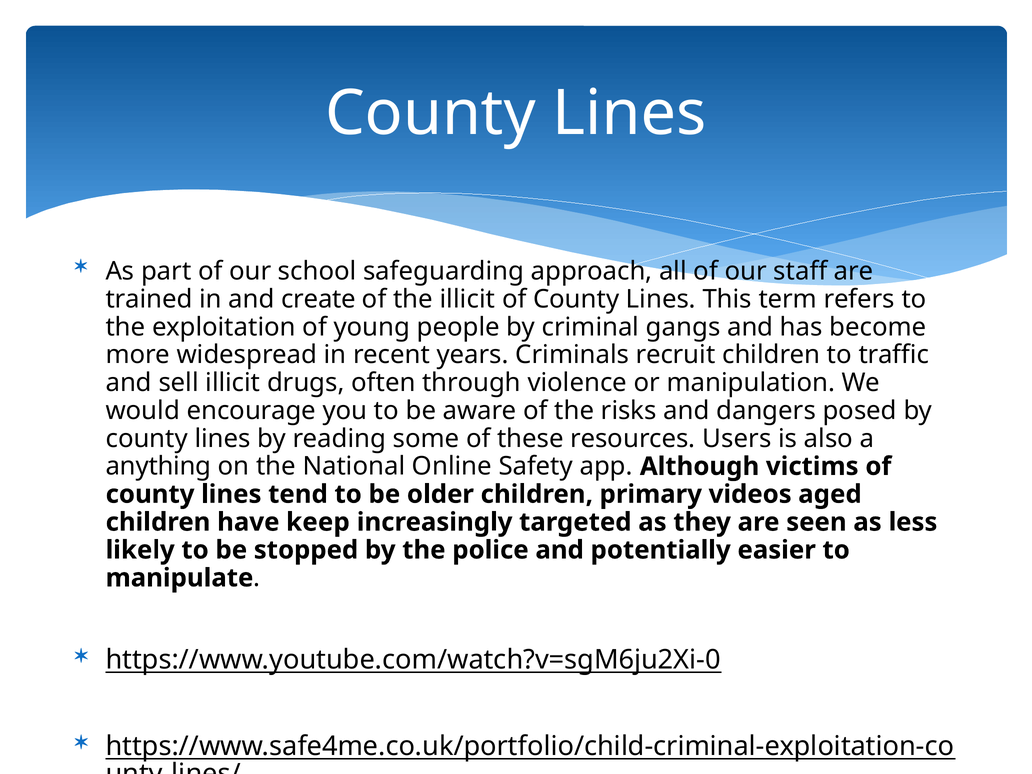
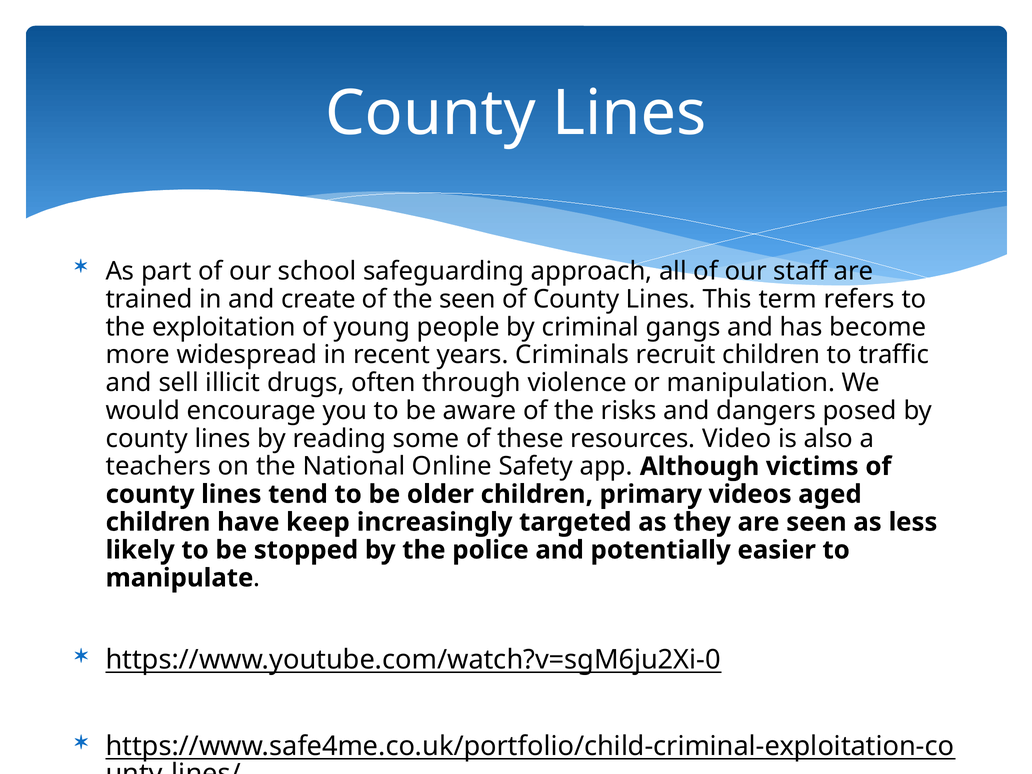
the illicit: illicit -> seen (468, 299)
Users: Users -> Video (737, 439)
anything: anything -> teachers (158, 466)
